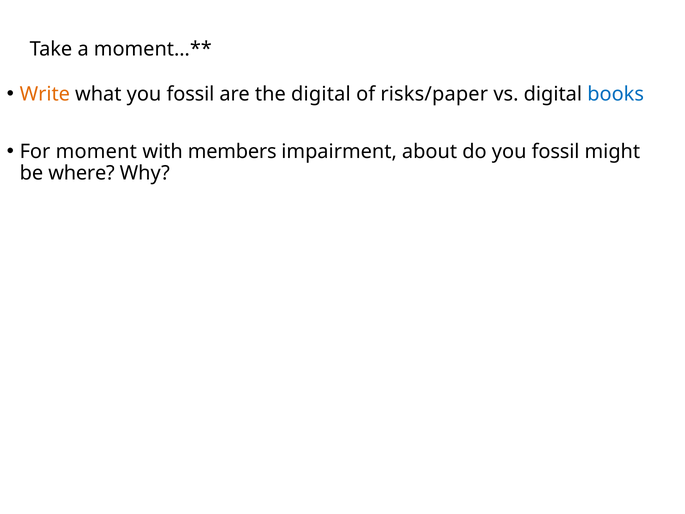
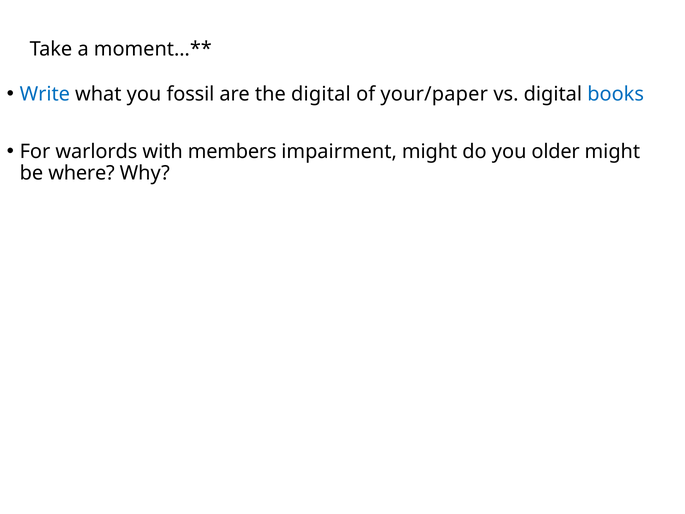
Write colour: orange -> blue (45, 94)
risks/paper: risks/paper -> your/paper (434, 94)
moment: moment -> warlords (96, 151)
impairment about: about -> might (430, 151)
do you fossil: fossil -> older (556, 151)
